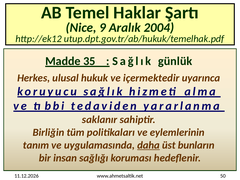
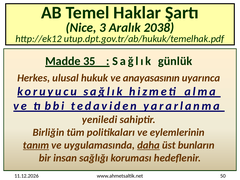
9: 9 -> 3 (103, 28)
2004: 2004 -> 2038 (159, 28)
içermektedir: içermektedir -> anayasasının (151, 78)
saklanır: saklanır -> yeniledi (100, 119)
tanım underline: none -> present (36, 145)
